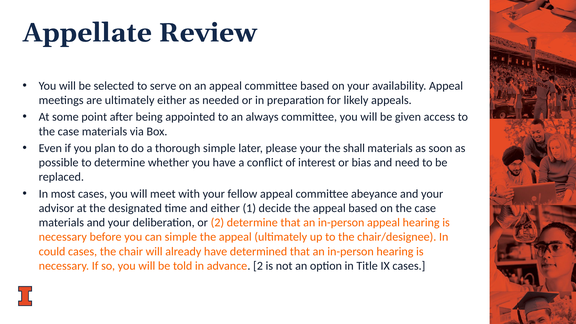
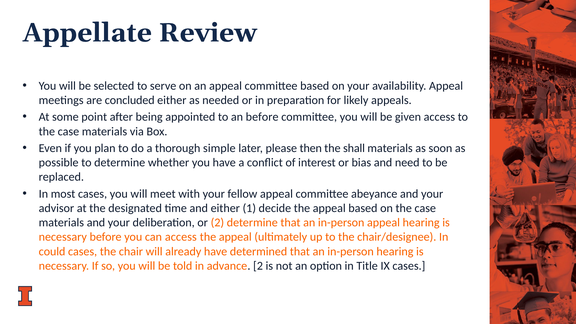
are ultimately: ultimately -> concluded (130, 100)
an always: always -> before (262, 117)
please your: your -> then (311, 148)
can simple: simple -> access (181, 237)
